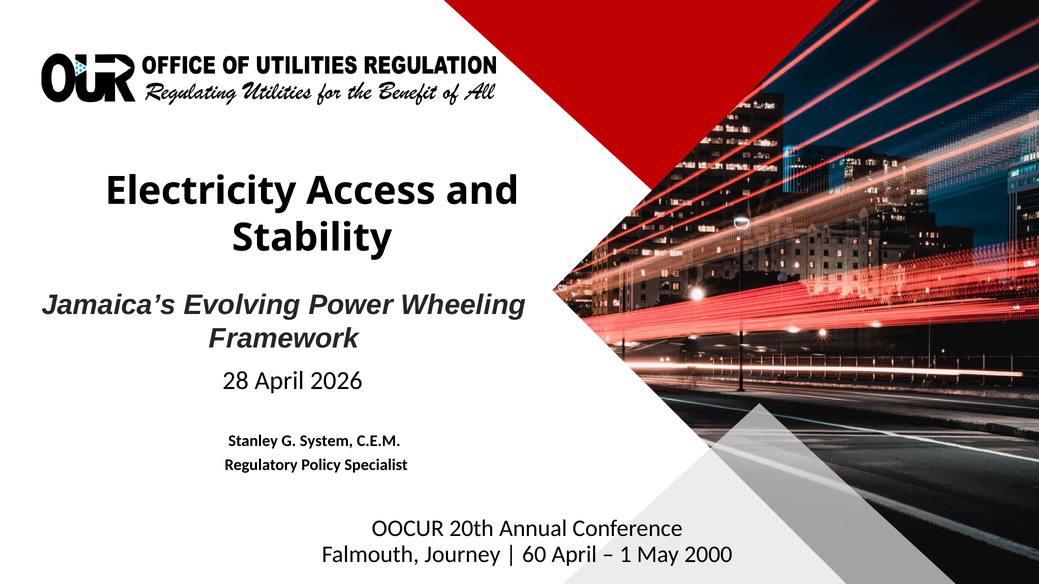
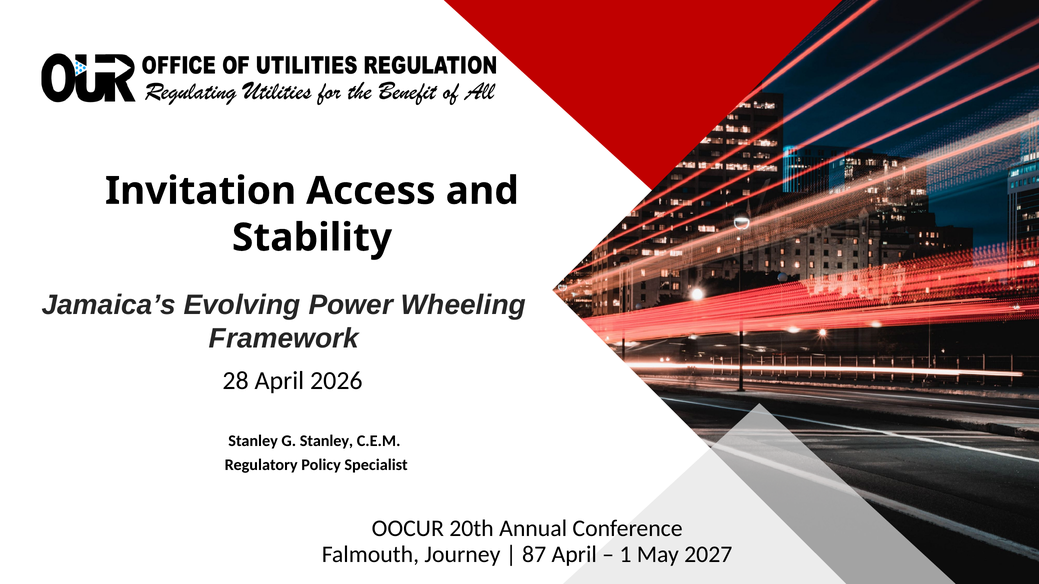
Electricity: Electricity -> Invitation (201, 191)
G System: System -> Stanley (327, 441)
60: 60 -> 87 (534, 555)
2000: 2000 -> 2027 (708, 555)
